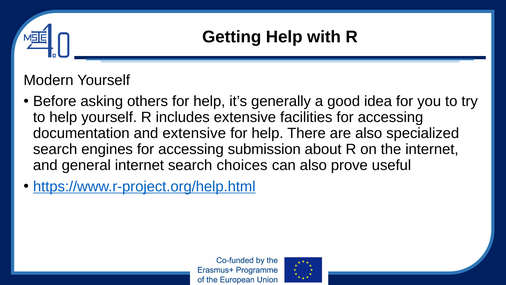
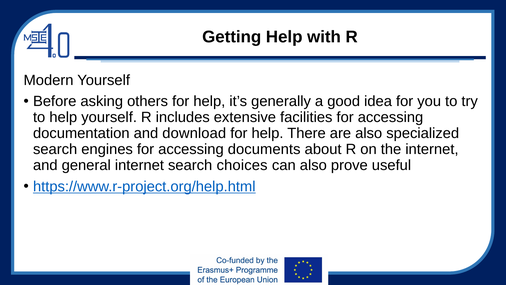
and extensive: extensive -> download (194, 133)
submission: submission -> documents (264, 149)
